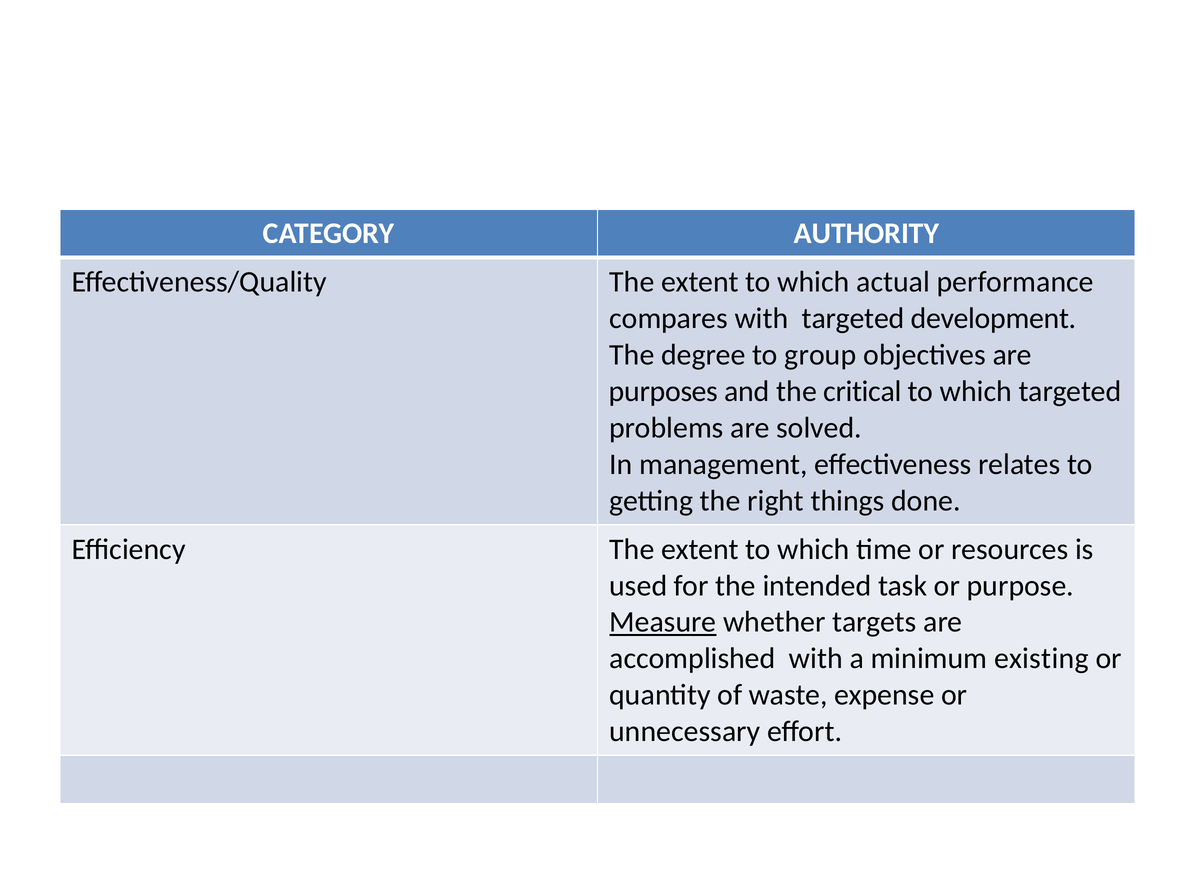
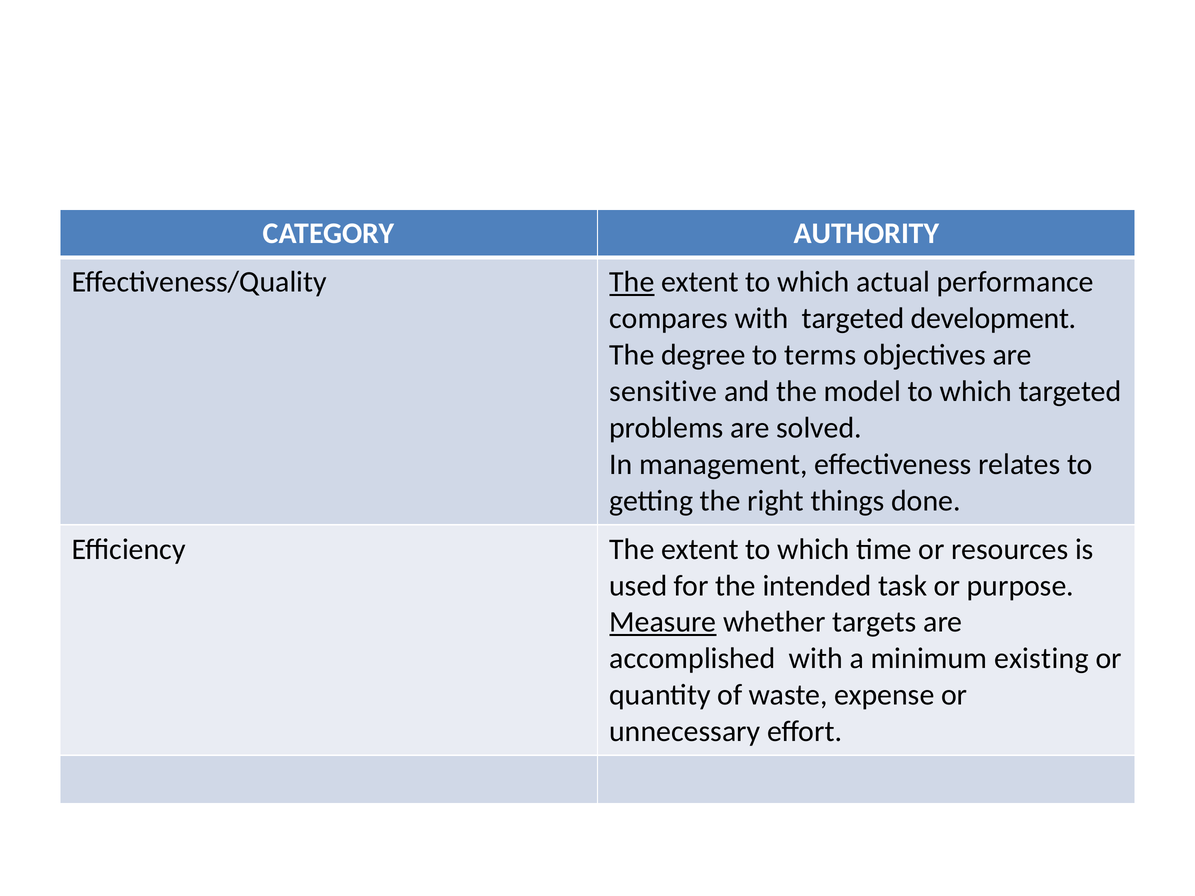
The underline: none -> present (632, 282)
group: group -> terms (820, 355)
purposes: purposes -> sensitive (663, 392)
critical: critical -> model (862, 392)
